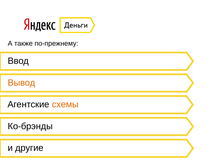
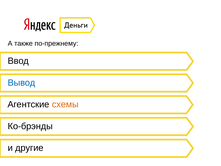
Вывод colour: orange -> blue (21, 83)
